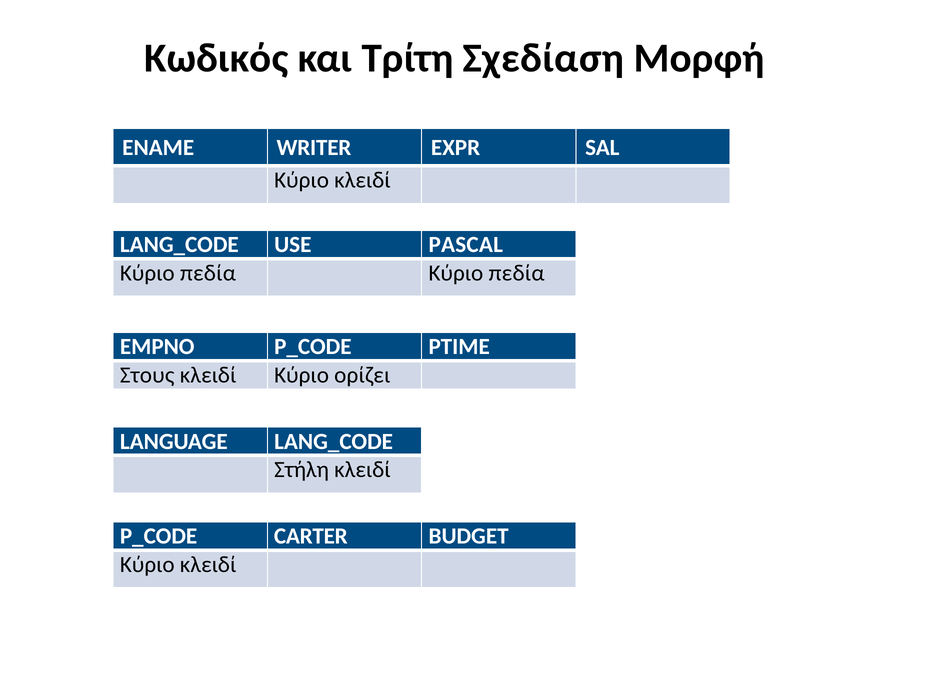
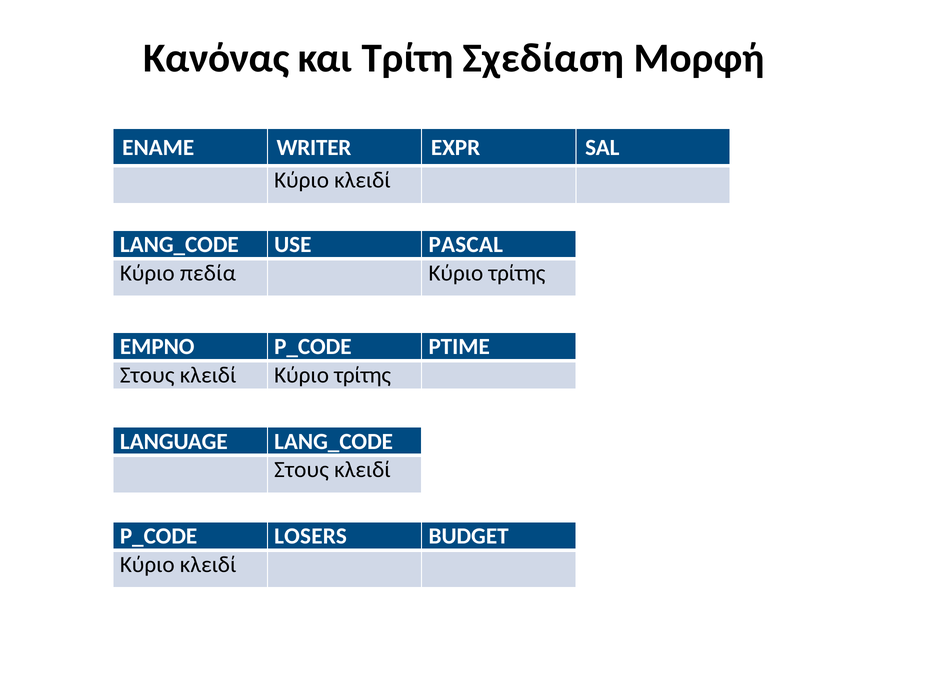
Κωδικός: Κωδικός -> Kανόνας (216, 58)
πεδία: πεδία -> τρίτης (517, 273)
κλειδί Κύριο ορίζει: ορίζει -> τρίτης (363, 375)
Στήλη: Στήλη -> Στους (301, 470)
CARTER: CARTER -> LOSERS (311, 537)
